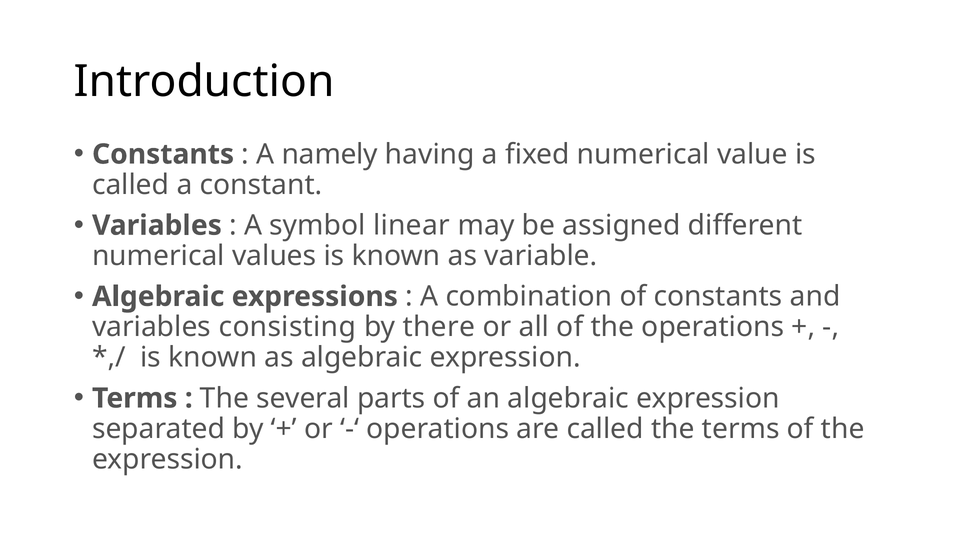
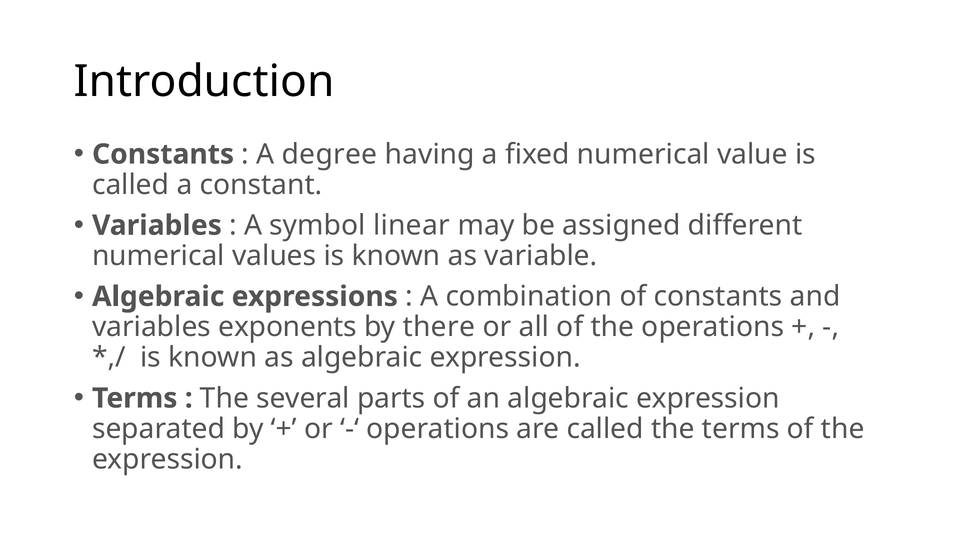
namely: namely -> degree (330, 154)
consisting: consisting -> exponents (288, 327)
